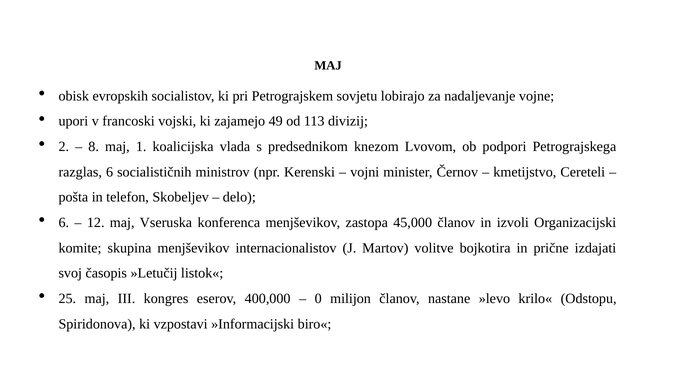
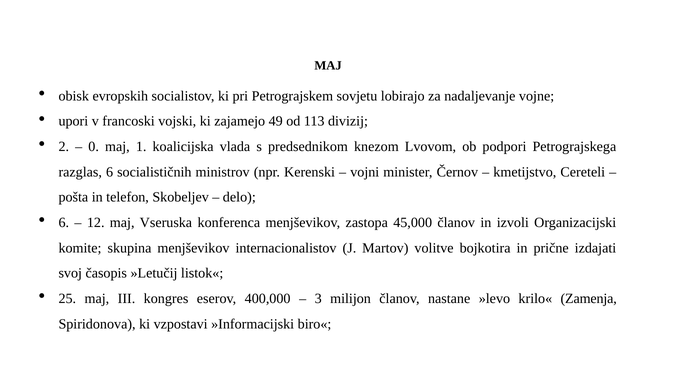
8: 8 -> 0 (94, 147)
0: 0 -> 3 (318, 299)
Odstopu: Odstopu -> Zamenja (589, 299)
